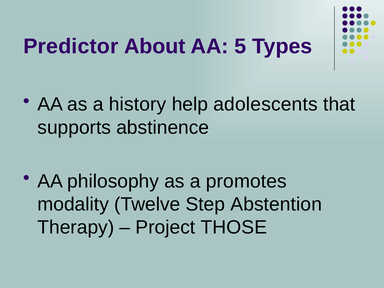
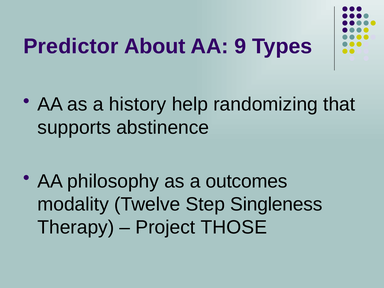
5: 5 -> 9 (240, 46)
adolescents: adolescents -> randomizing (266, 104)
promotes: promotes -> outcomes (246, 181)
Abstention: Abstention -> Singleness (276, 204)
